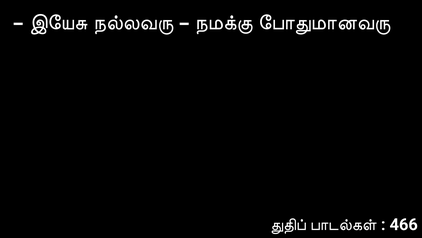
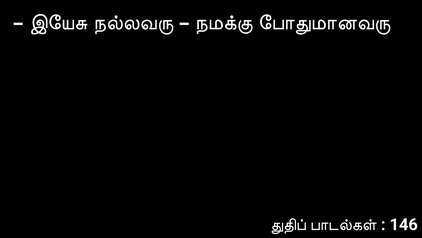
466: 466 -> 146 (404, 224)
